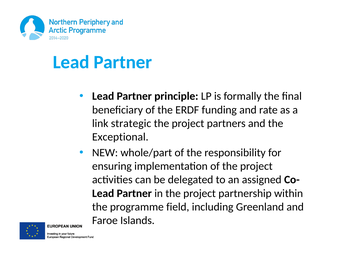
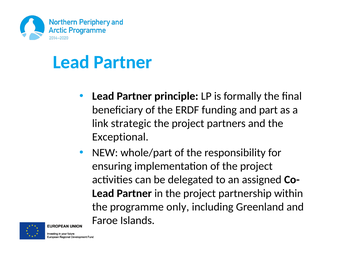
rate: rate -> part (268, 110)
field: field -> only (178, 207)
